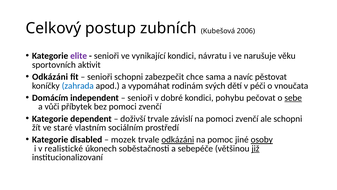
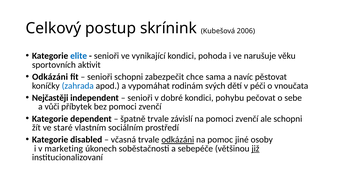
zubních: zubních -> skrínink (168, 28)
elite colour: purple -> blue (79, 56)
návratu: návratu -> pohoda (213, 56)
Domácím: Domácím -> Nejčastěji (50, 98)
sebe underline: present -> none (293, 98)
doživší: doživší -> špatně (133, 118)
mozek: mozek -> včasná (123, 139)
osoby underline: present -> none (262, 139)
realistické: realistické -> marketing (64, 148)
